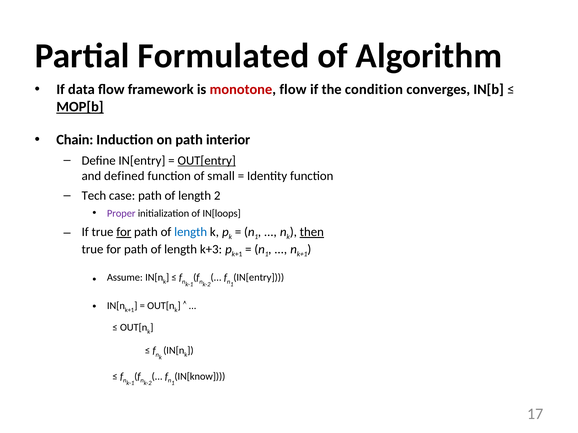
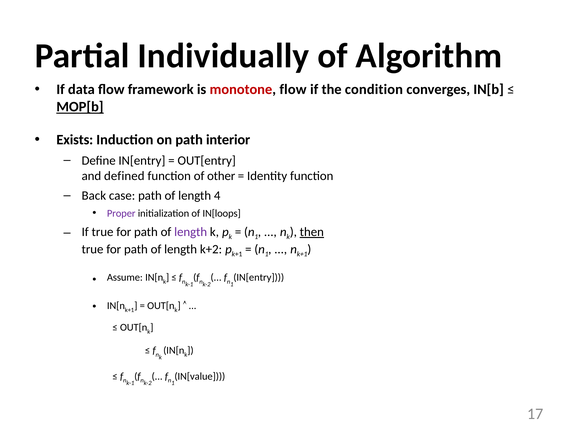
Formulated: Formulated -> Individually (223, 56)
Chain: Chain -> Exists (75, 140)
OUT[entry underline: present -> none (207, 161)
small: small -> other (221, 176)
Tech: Tech -> Back (94, 196)
2: 2 -> 4 (217, 196)
for underline: present -> none (124, 232)
length colour: blue -> purple (191, 232)
k+3: k+3 -> k+2 (211, 250)
IN[know: IN[know -> IN[value (200, 377)
